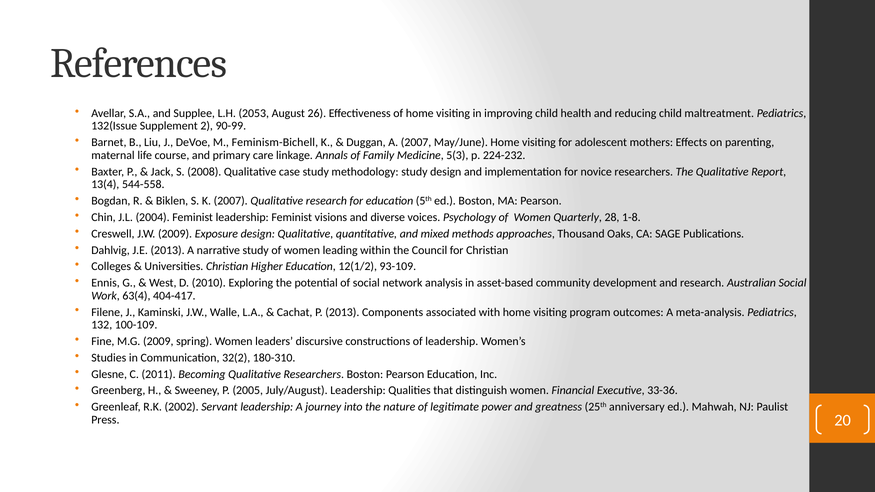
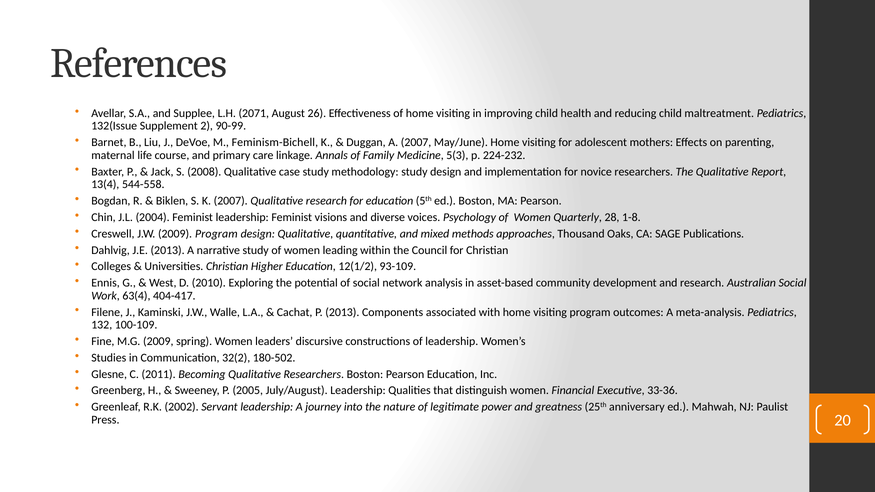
2053: 2053 -> 2071 (254, 113)
2009 Exposure: Exposure -> Program (216, 234)
180-310: 180-310 -> 180-502 (274, 358)
